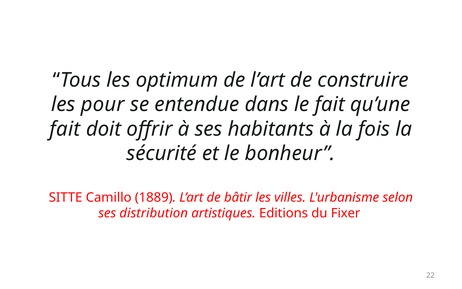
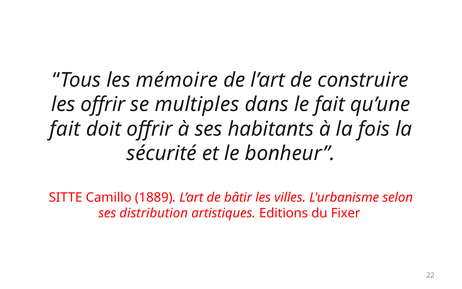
optimum: optimum -> mémoire (177, 80)
les pour: pour -> offrir (103, 104)
entendue: entendue -> multiples (197, 104)
